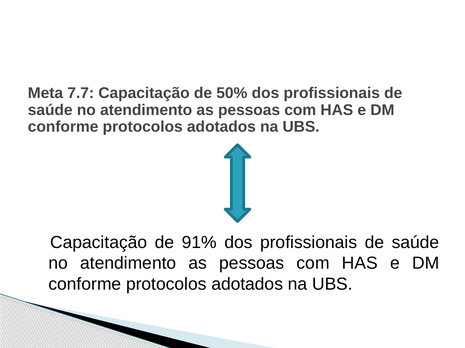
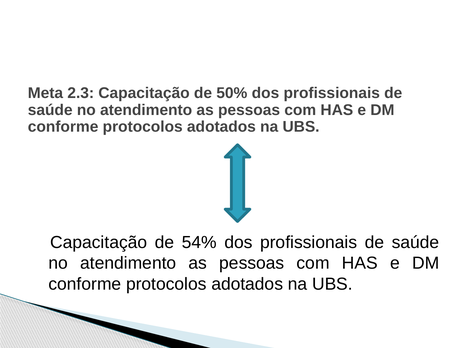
7.7: 7.7 -> 2.3 (81, 93)
91%: 91% -> 54% (199, 243)
